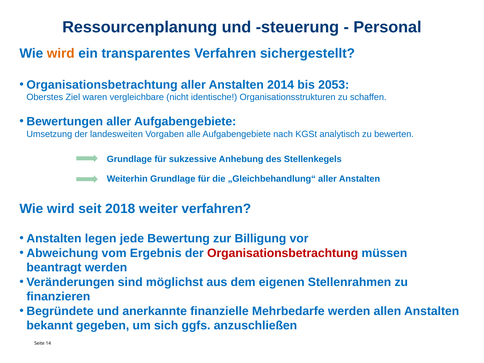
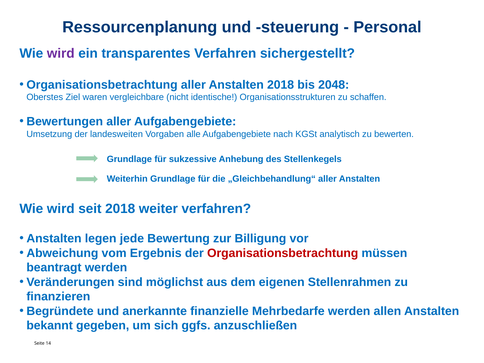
wird colour: orange -> purple (61, 53)
Anstalten 2014: 2014 -> 2018 (281, 85)
2053: 2053 -> 2048 (334, 85)
